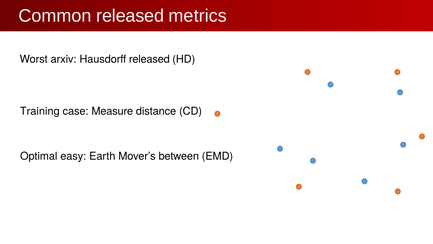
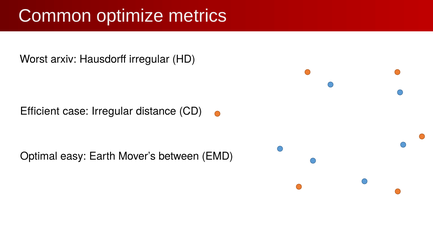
Common released: released -> optimize (130, 16)
Hausdorff released: released -> irregular (149, 59)
Training: Training -> Efficient (40, 111)
case Measure: Measure -> Irregular (112, 111)
